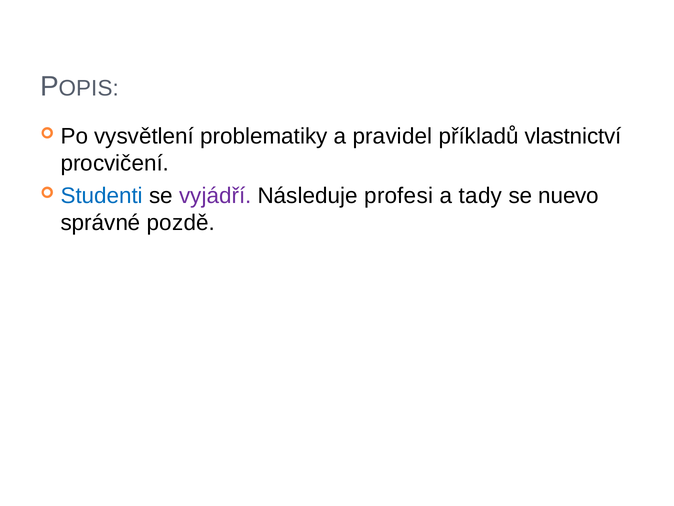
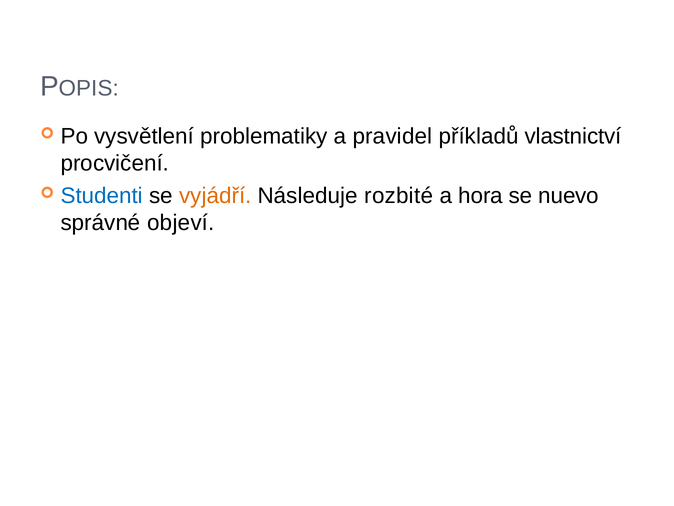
vyjádří colour: purple -> orange (215, 196)
profesi: profesi -> rozbité (399, 196)
tady: tady -> hora (481, 196)
pozdě: pozdě -> objeví (181, 223)
